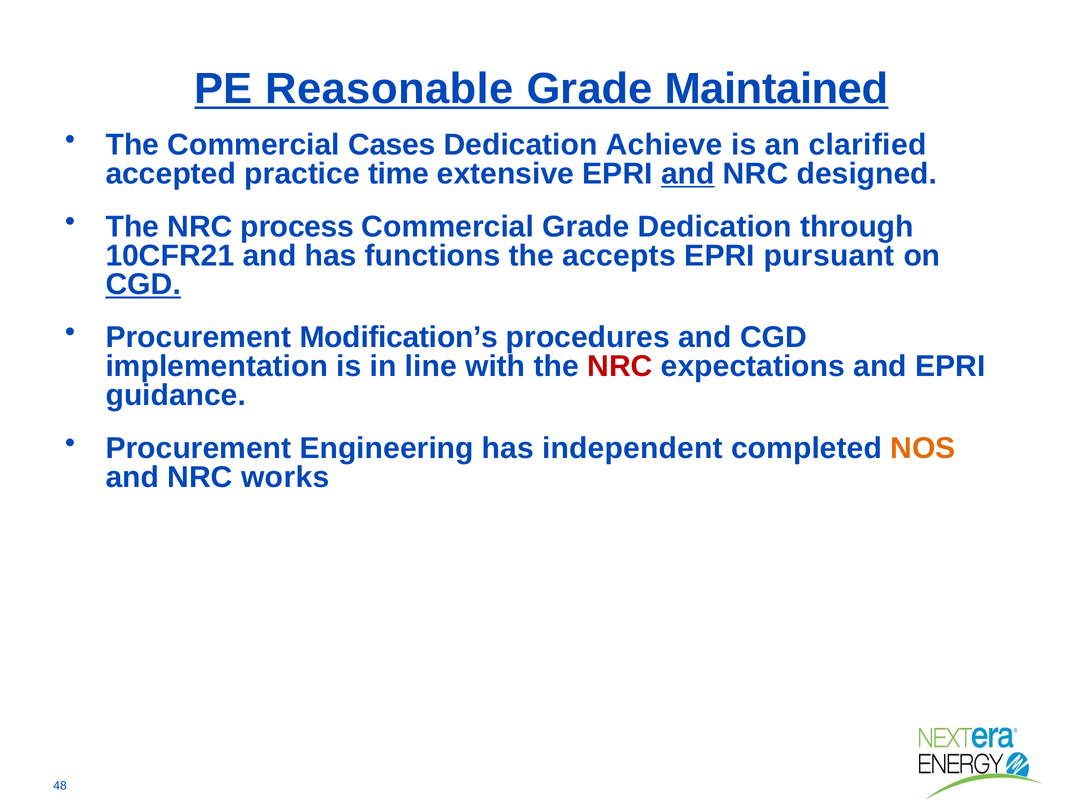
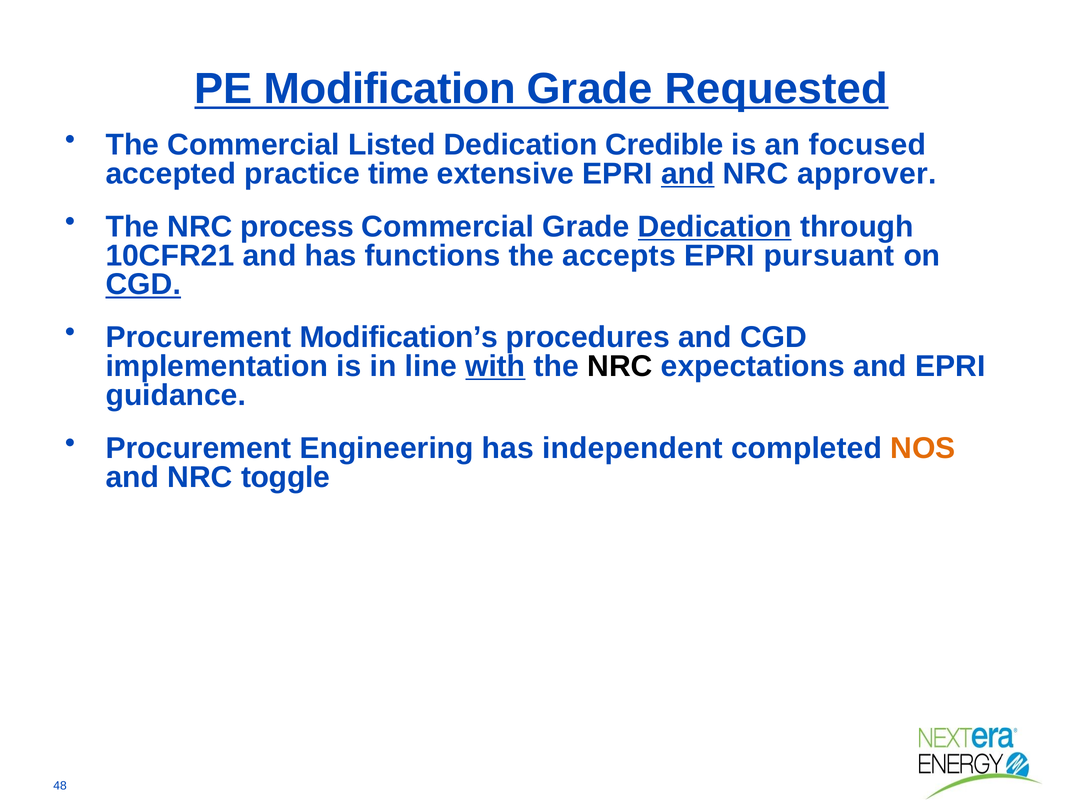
Reasonable: Reasonable -> Modification (390, 89)
Maintained: Maintained -> Requested (776, 89)
Cases: Cases -> Listed (392, 145)
Achieve: Achieve -> Credible (665, 145)
clarified: clarified -> focused (868, 145)
designed: designed -> approver (867, 174)
Dedication underline: none -> present (715, 227)
with underline: none -> present (495, 367)
NRC colour: red -> black (620, 367)
works: works -> toggle (286, 477)
